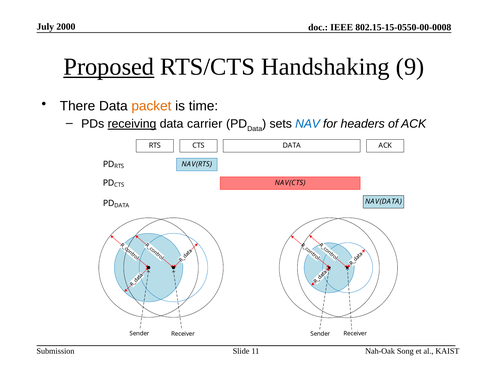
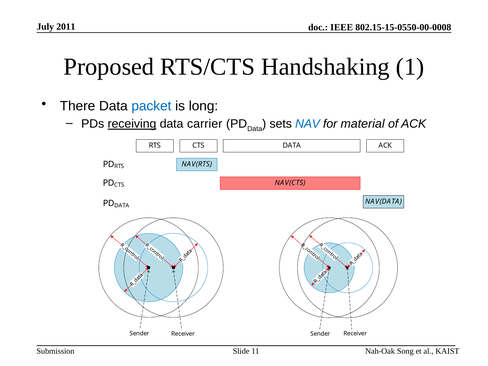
2000: 2000 -> 2011 (66, 27)
Proposed underline: present -> none (109, 67)
9: 9 -> 1 (410, 67)
packet colour: orange -> blue (151, 106)
time: time -> long (203, 106)
headers: headers -> material (363, 124)
